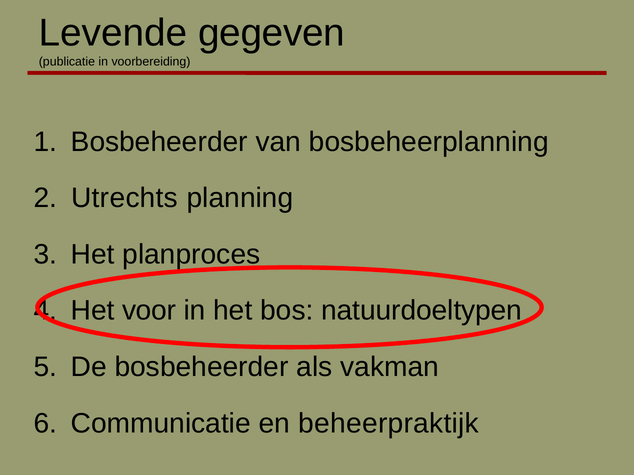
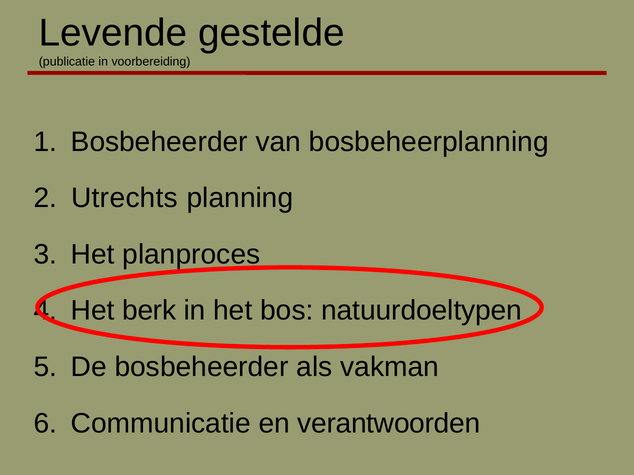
gegeven: gegeven -> gestelde (271, 33)
voor: voor -> berk (149, 311)
beheerpraktijk: beheerpraktijk -> verantwoorden (389, 424)
